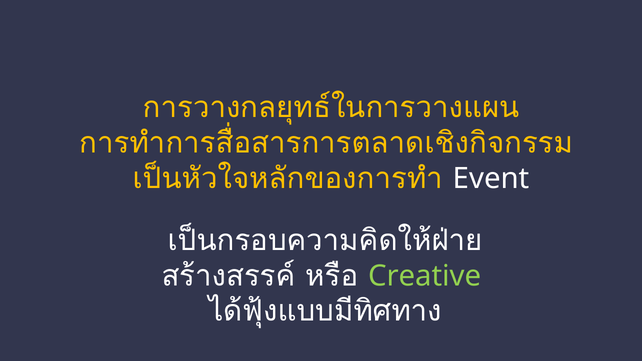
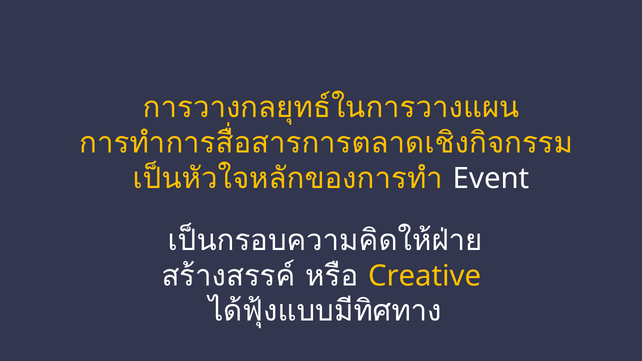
Creative colour: light green -> yellow (425, 276)
